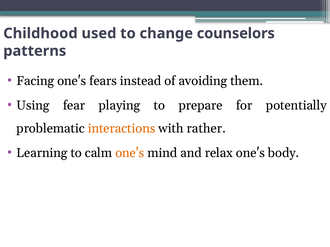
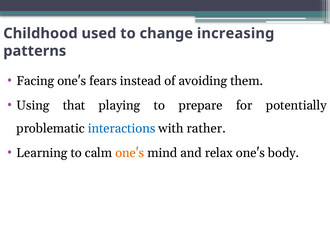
counselors: counselors -> increasing (236, 33)
fear: fear -> that (74, 106)
interactions colour: orange -> blue (122, 129)
